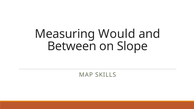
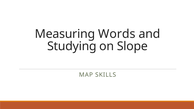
Would: Would -> Words (117, 34)
Between: Between -> Studying (72, 46)
